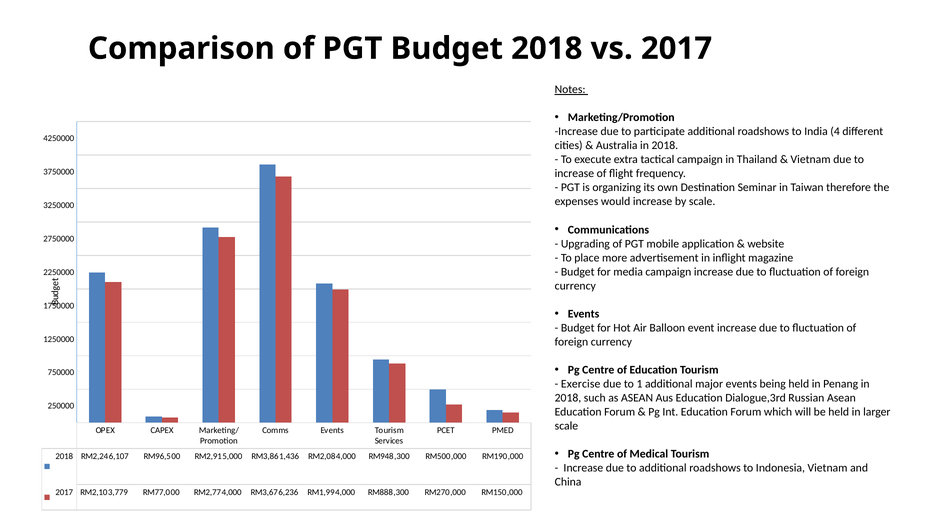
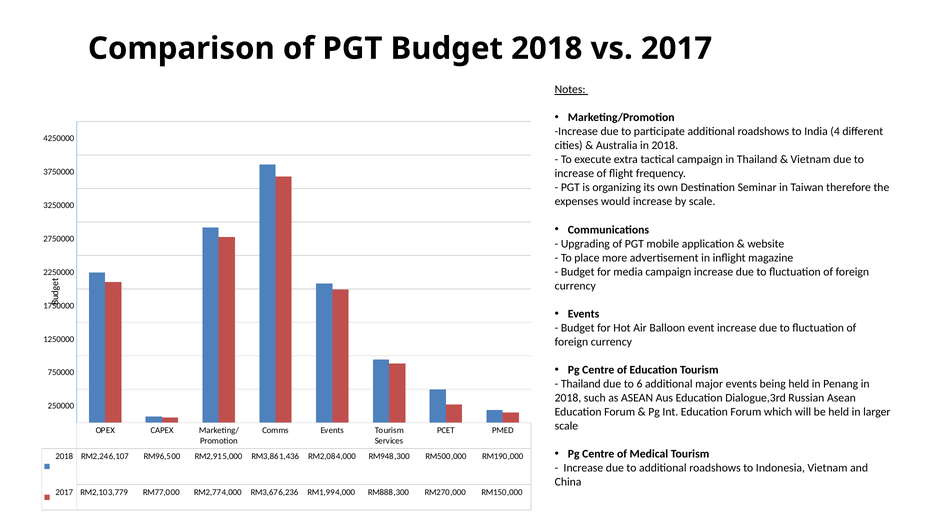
Exercise: Exercise -> Thailand (581, 384)
1: 1 -> 6 (639, 384)
